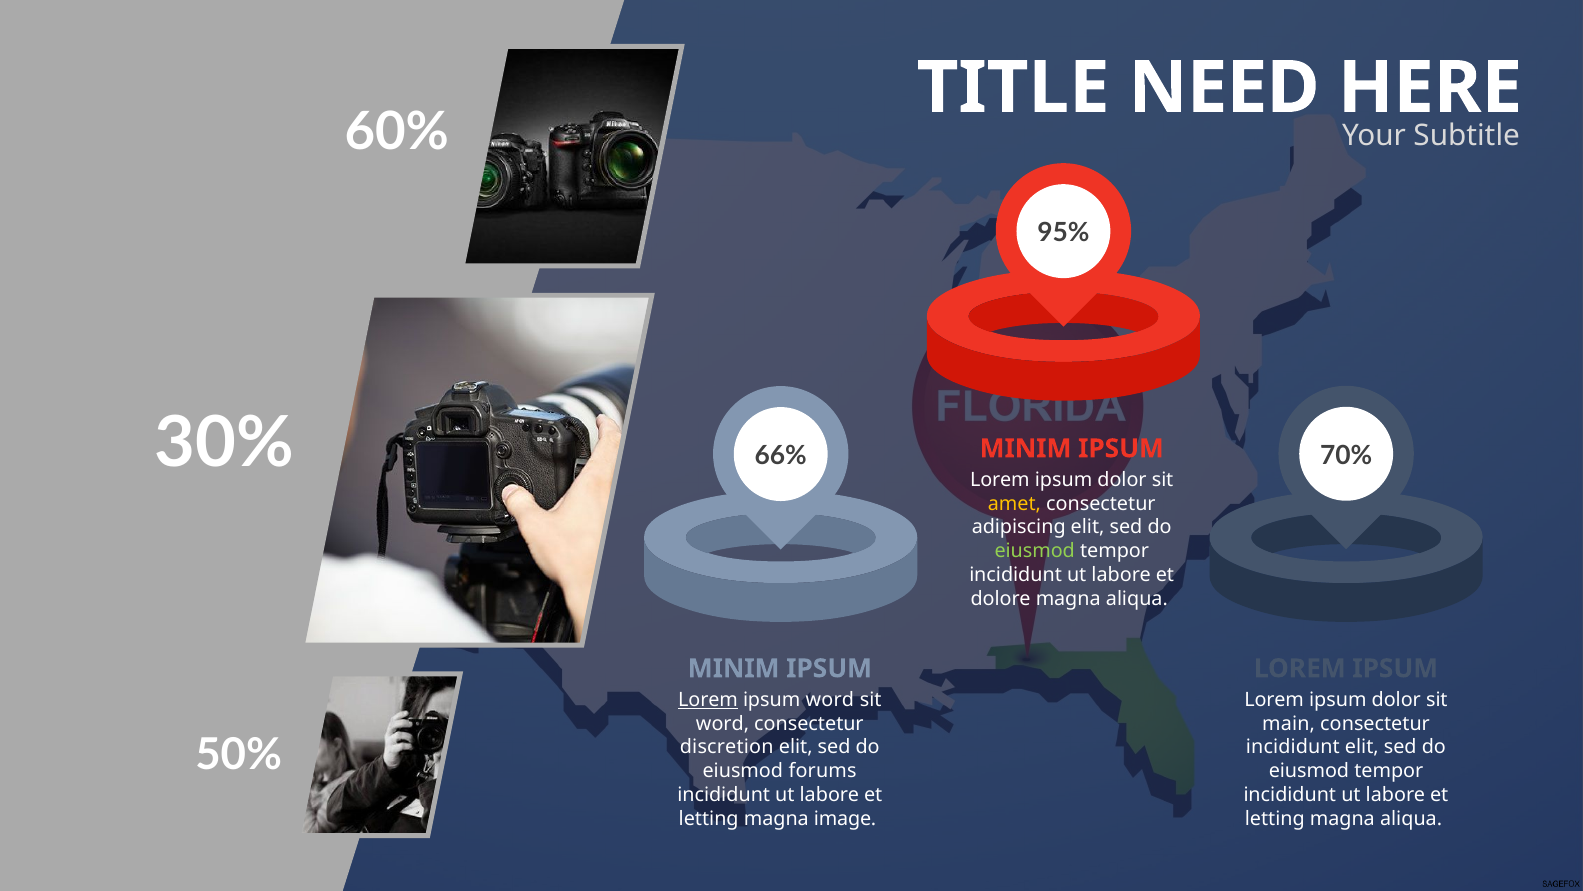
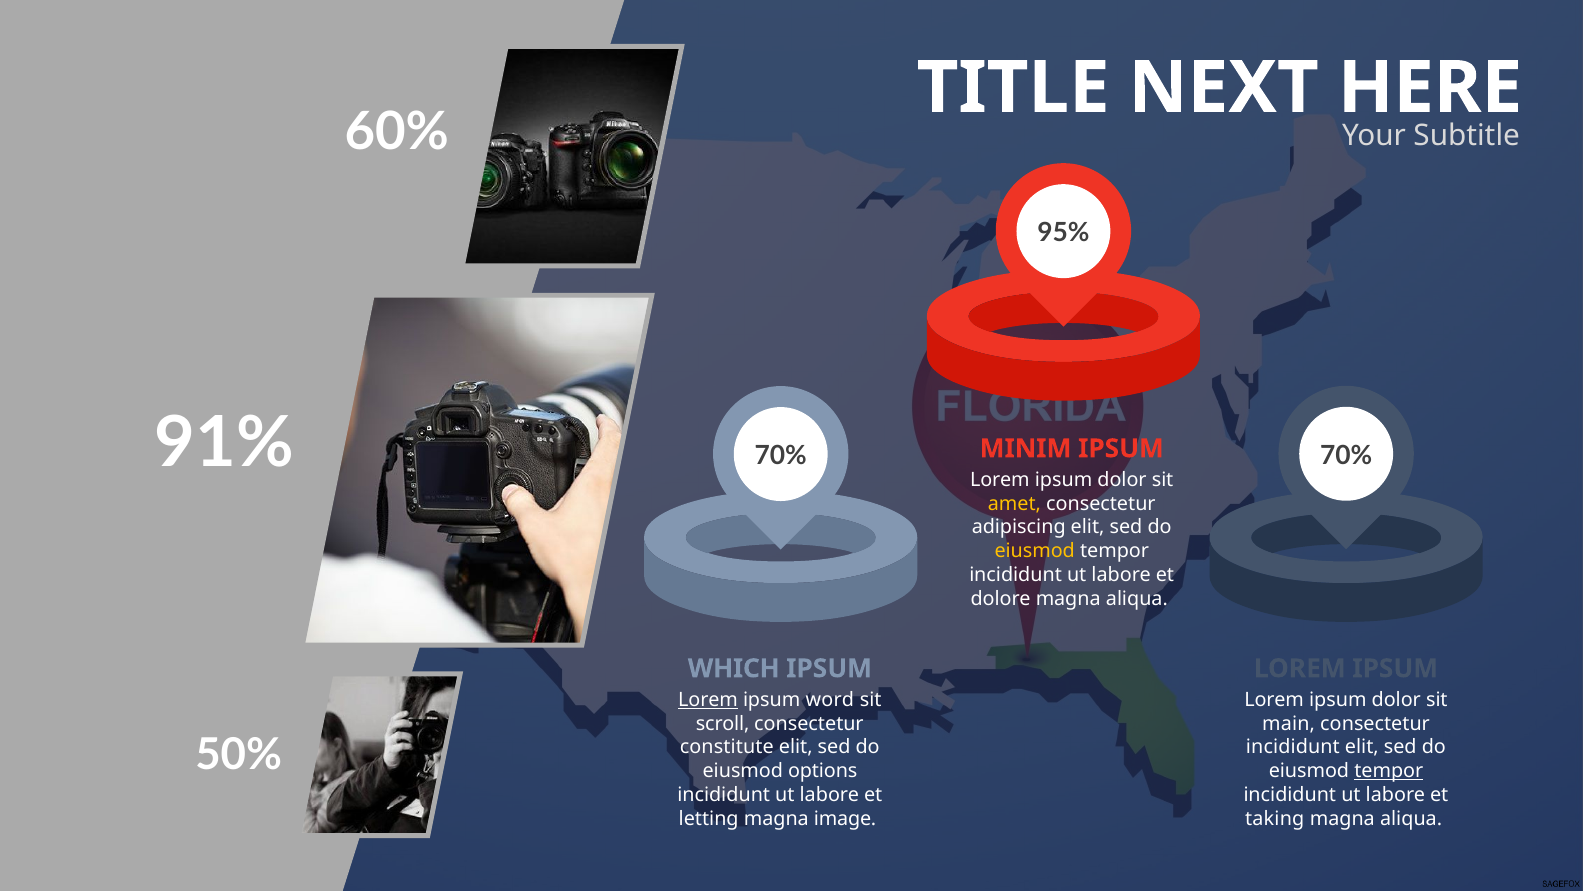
NEED: NEED -> NEXT (1224, 88)
30%: 30% -> 91% (224, 443)
66%: 66% -> 70% (781, 456)
eiusmod colour: light green -> yellow (1035, 551)
MINIM: MINIM -> WHICH (734, 668)
word: word -> scroll (723, 723)
discretion: discretion -> constitute (727, 747)
forums: forums -> options (823, 771)
tempor underline: none -> present (1389, 771)
letting: letting -> taking (1275, 818)
